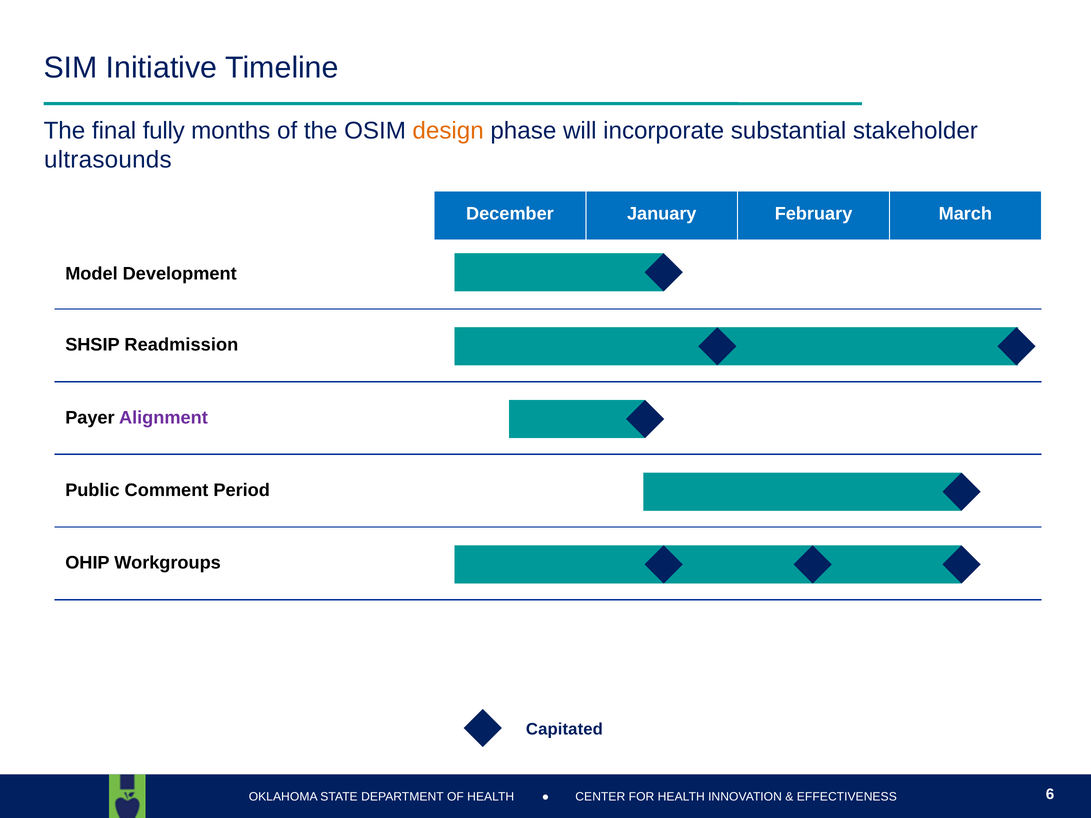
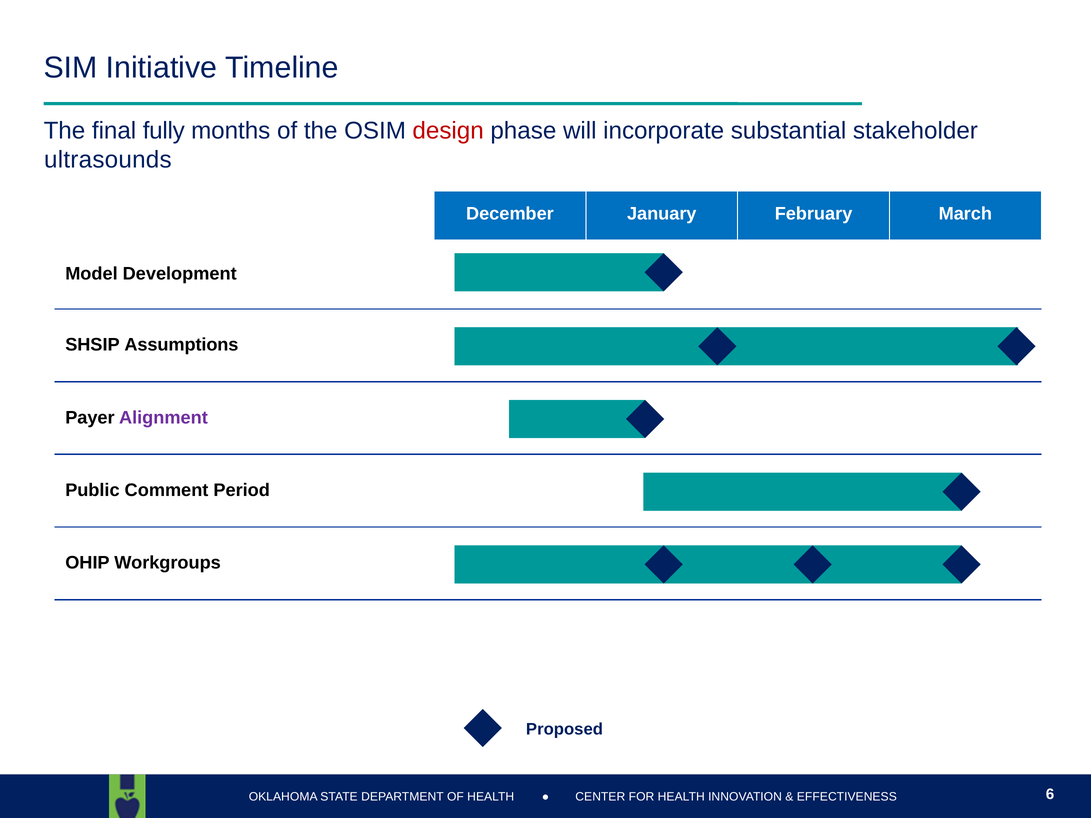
design colour: orange -> red (448, 131)
Readmission: Readmission -> Assumptions (181, 345)
Capitated: Capitated -> Proposed (564, 729)
